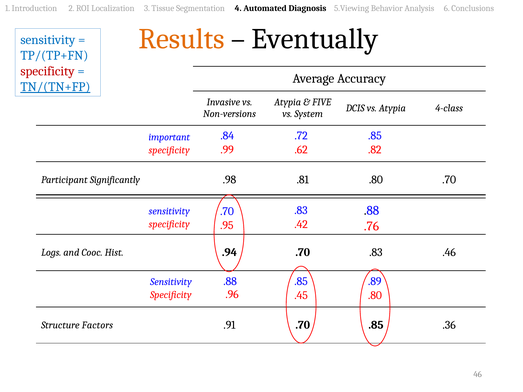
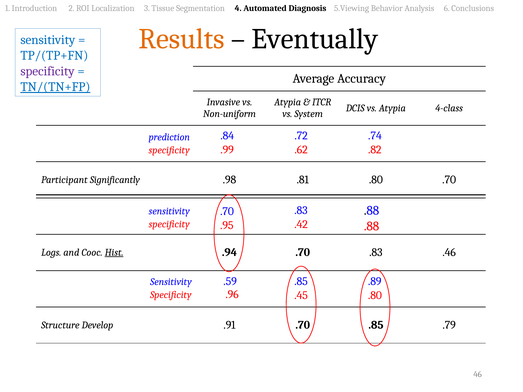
specificity colour: red -> purple (48, 71)
FIVE: FIVE -> ITCR (322, 102)
Non-versions: Non-versions -> Non-uniform (229, 114)
.85: .85 -> .74 (375, 136)
important: important -> prediction (169, 137)
.76: .76 -> .88 (372, 226)
Hist underline: none -> present (114, 253)
Sensitivity .88: .88 -> .59 (230, 282)
Factors: Factors -> Develop (97, 325)
.36: .36 -> .79 (449, 325)
